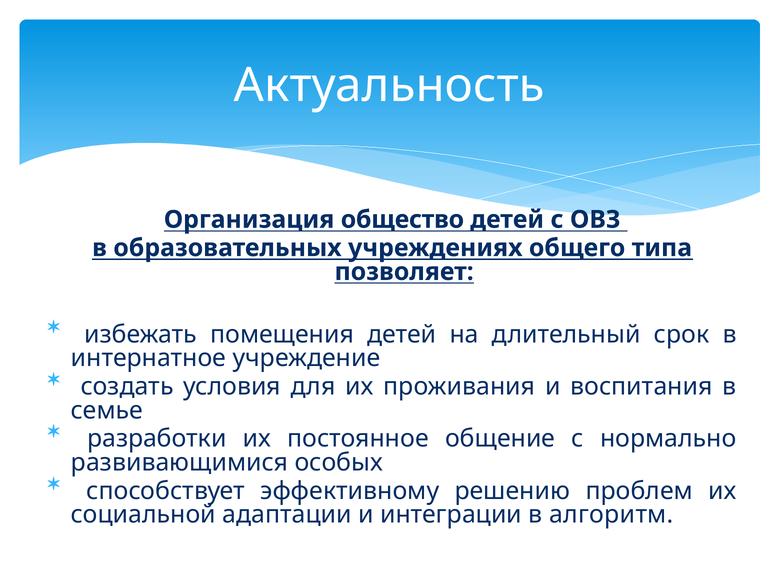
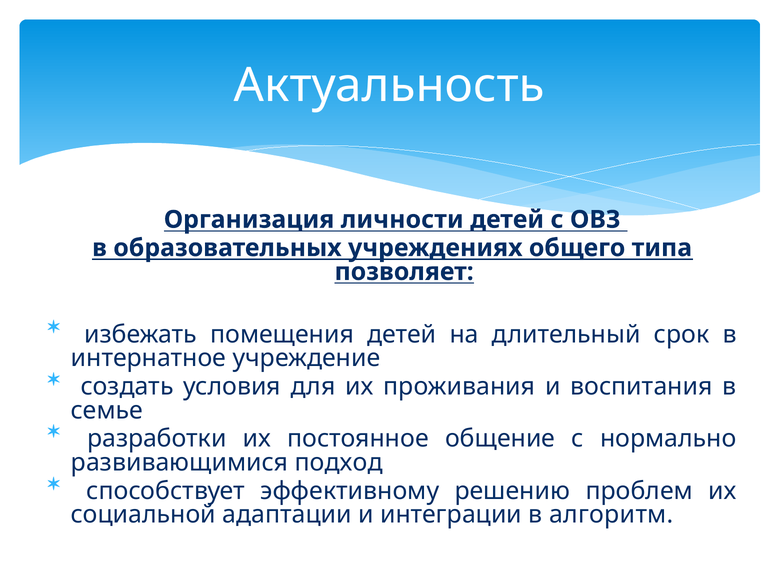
общество: общество -> личности (402, 220)
особых: особых -> подход (339, 463)
